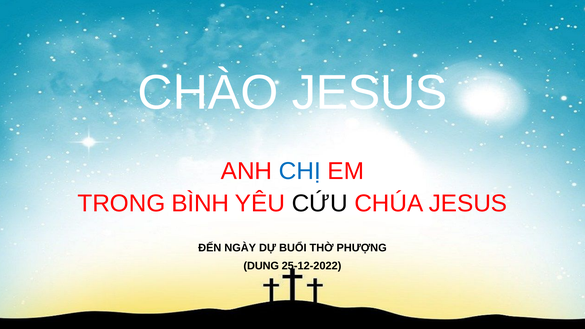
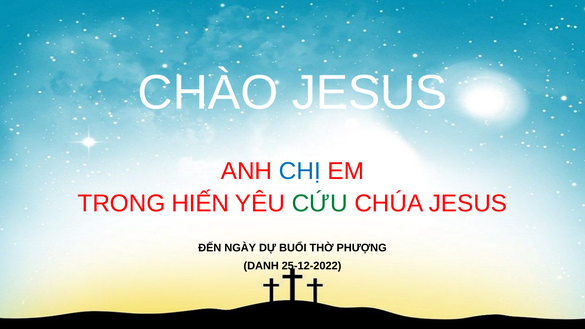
BÌNH: BÌNH -> HIẾN (200, 203)
CỨU colour: black -> green (320, 203)
DUNG: DUNG -> DANH (261, 266)
